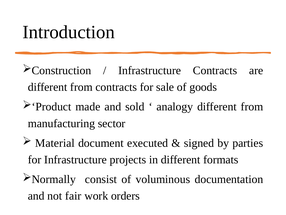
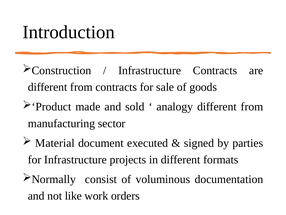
fair: fair -> like (73, 195)
